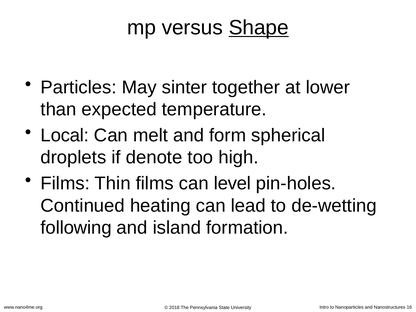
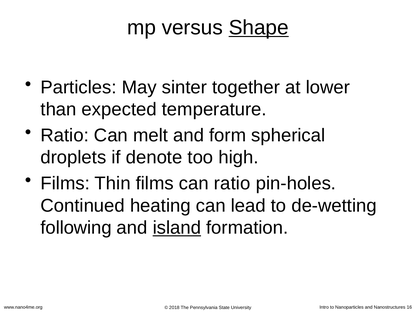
Local: Local -> Ratio (65, 135)
can level: level -> ratio (232, 183)
island underline: none -> present (177, 228)
